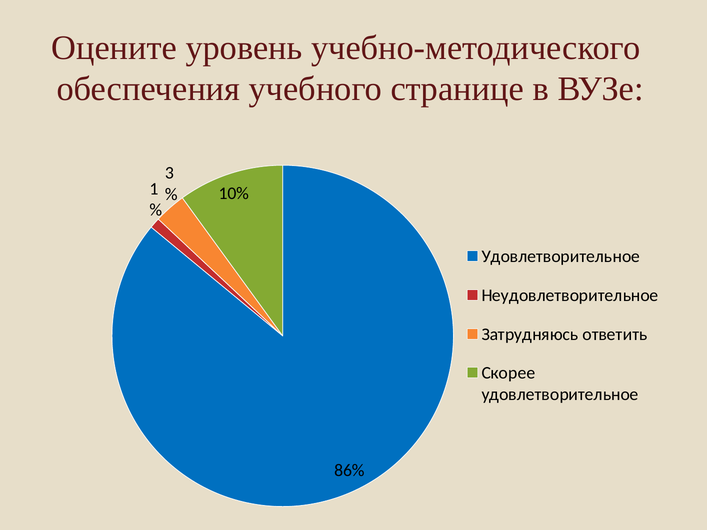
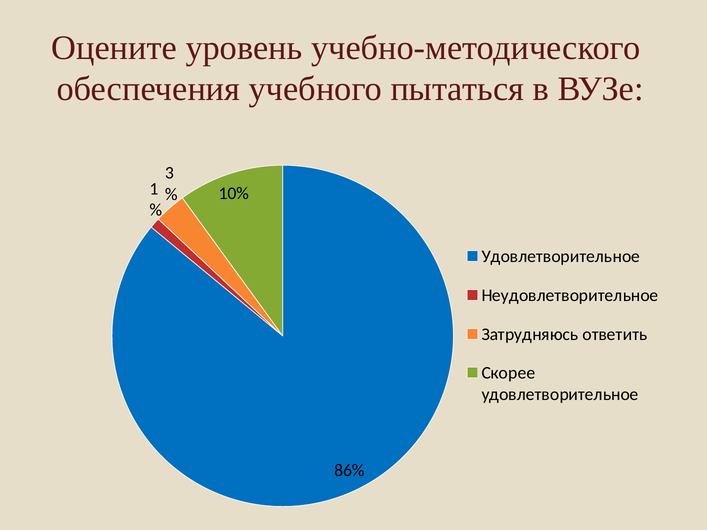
странице: странице -> пытаться (457, 89)
